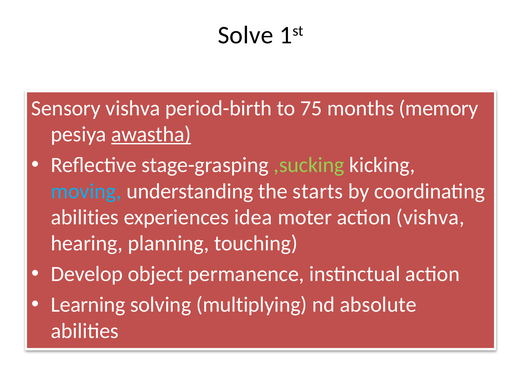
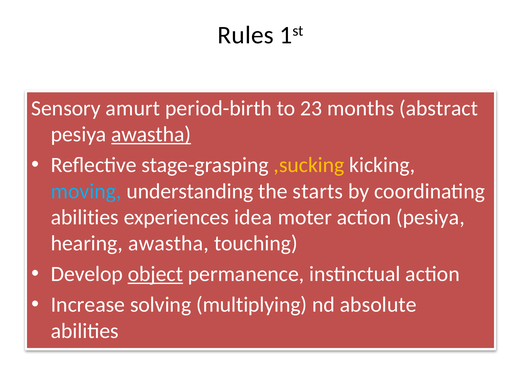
Solve: Solve -> Rules (246, 35)
Sensory vishva: vishva -> amurt (133, 108)
75: 75 -> 23 (311, 108)
memory: memory -> abstract (439, 108)
,sucking colour: light green -> yellow (309, 165)
action vishva: vishva -> pesiya (430, 217)
hearing planning: planning -> awastha (168, 243)
object underline: none -> present (155, 274)
Learning: Learning -> Increase (88, 305)
